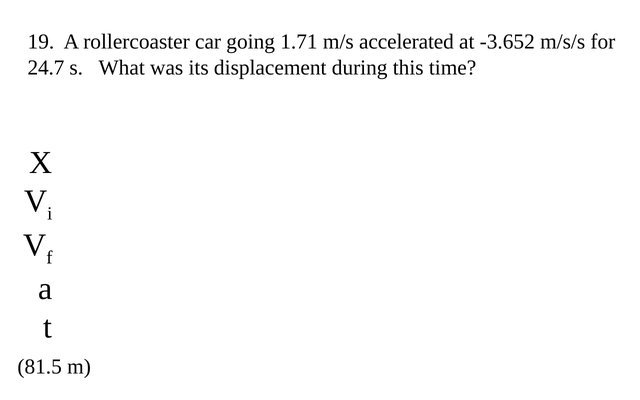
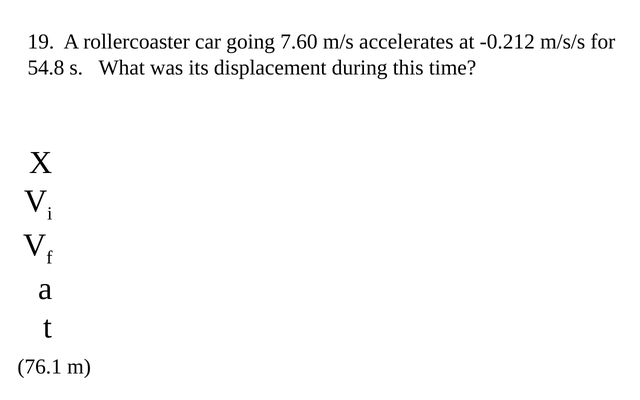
1.71: 1.71 -> 7.60 (299, 42)
accelerated: accelerated -> accelerates (406, 42)
-3.652: -3.652 -> -0.212 (507, 42)
24.7: 24.7 -> 54.8 (46, 68)
81.5: 81.5 -> 76.1 (40, 367)
